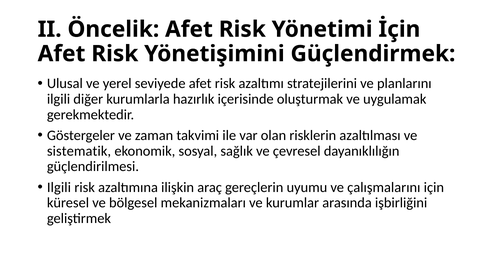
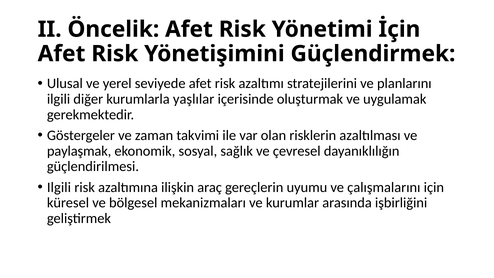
hazırlık: hazırlık -> yaşlılar (194, 99)
sistematik: sistematik -> paylaşmak (79, 151)
